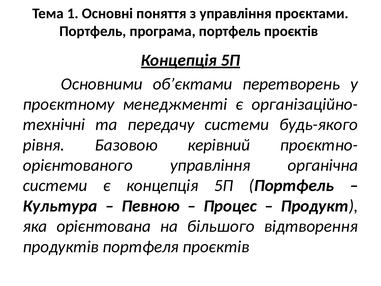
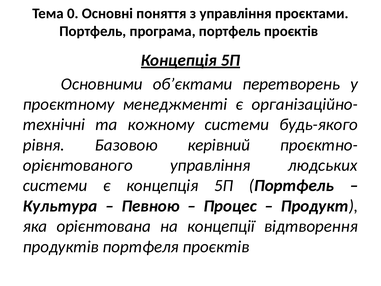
1: 1 -> 0 (73, 13)
передачу: передачу -> кожному (161, 125)
органічна: органічна -> людських (323, 165)
більшого: більшого -> концепції (221, 226)
